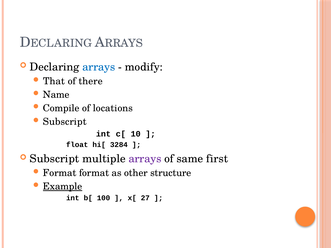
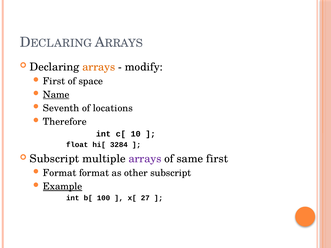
arrays colour: blue -> orange (99, 67)
That: That -> First (54, 81)
there: there -> space (91, 81)
Name underline: none -> present (56, 95)
Compile: Compile -> Seventh (61, 108)
Subscript: Subscript -> Therefore (65, 122)
other structure: structure -> subscript (171, 173)
